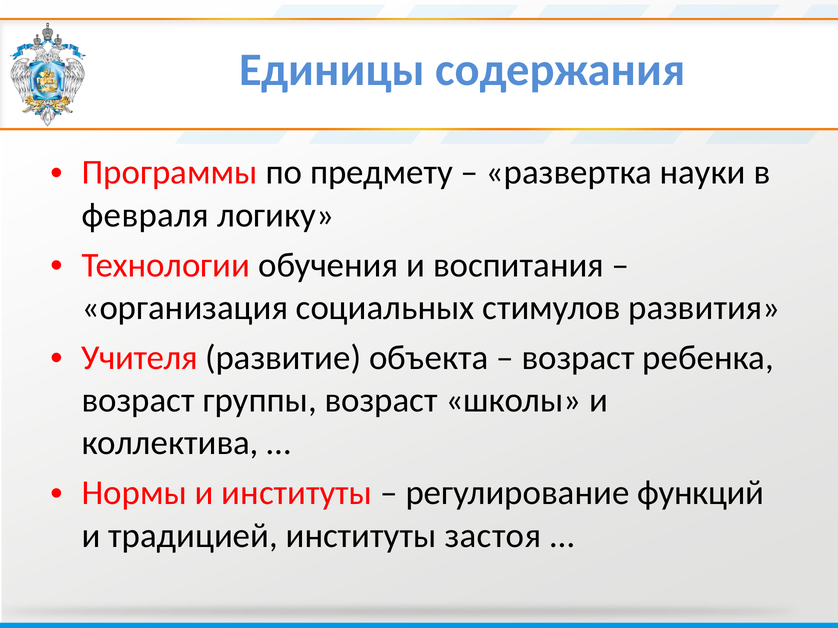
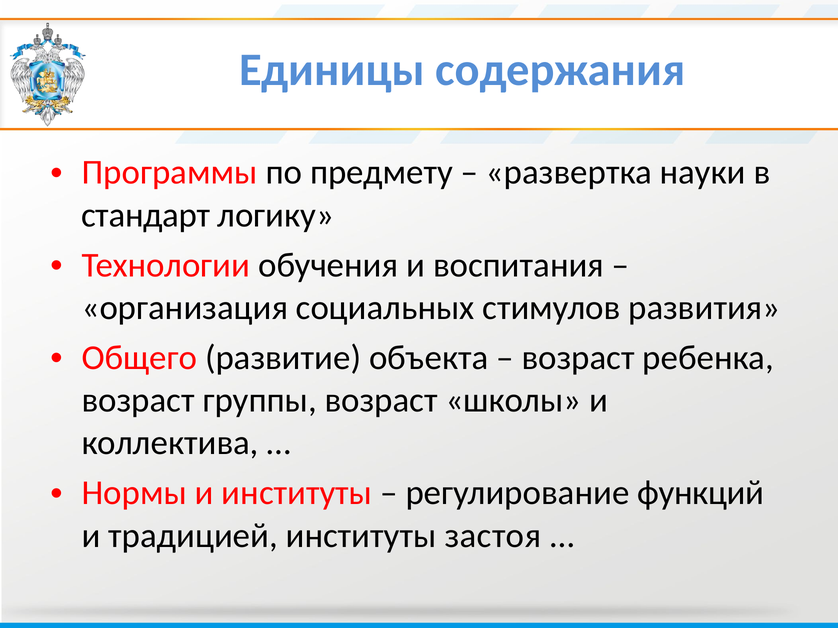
февраля: февраля -> стандарт (146, 215)
Учителя: Учителя -> Общего (139, 358)
